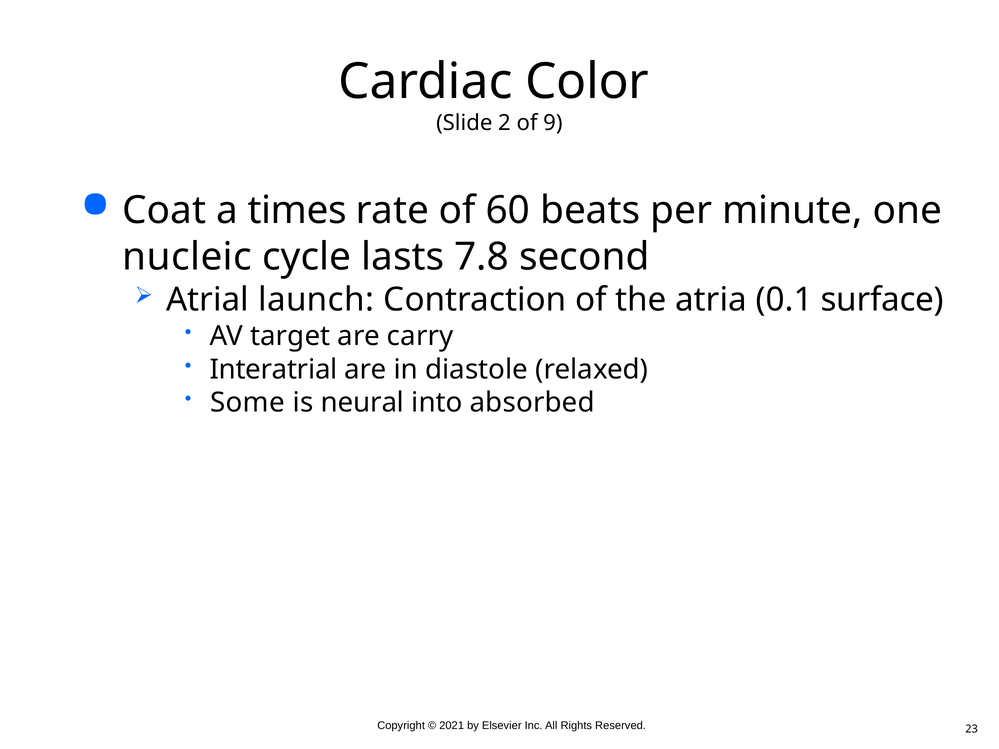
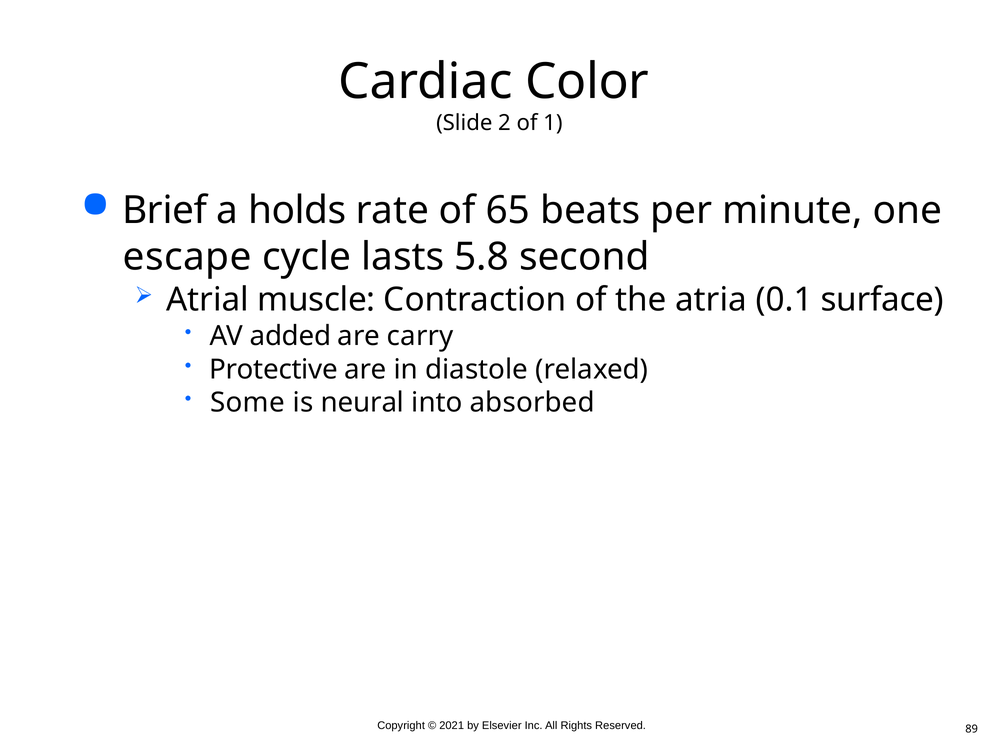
9: 9 -> 1 (553, 123)
Coat: Coat -> Brief (165, 210)
times: times -> holds (297, 210)
60: 60 -> 65 (508, 210)
nucleic: nucleic -> escape (187, 257)
7.8: 7.8 -> 5.8 (482, 257)
launch: launch -> muscle (316, 300)
target: target -> added (290, 336)
Interatrial: Interatrial -> Protective (274, 370)
23: 23 -> 89 (972, 729)
